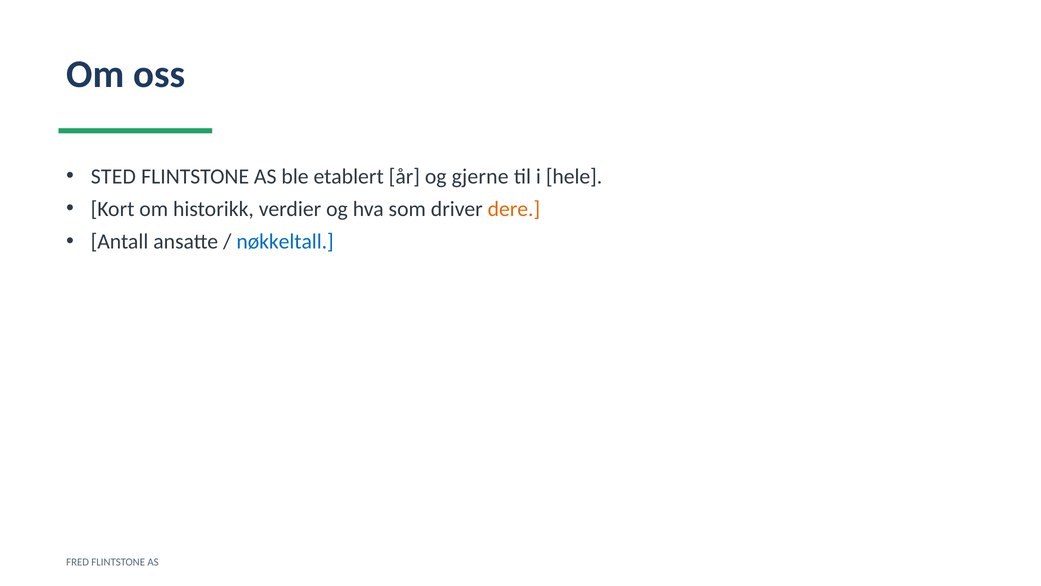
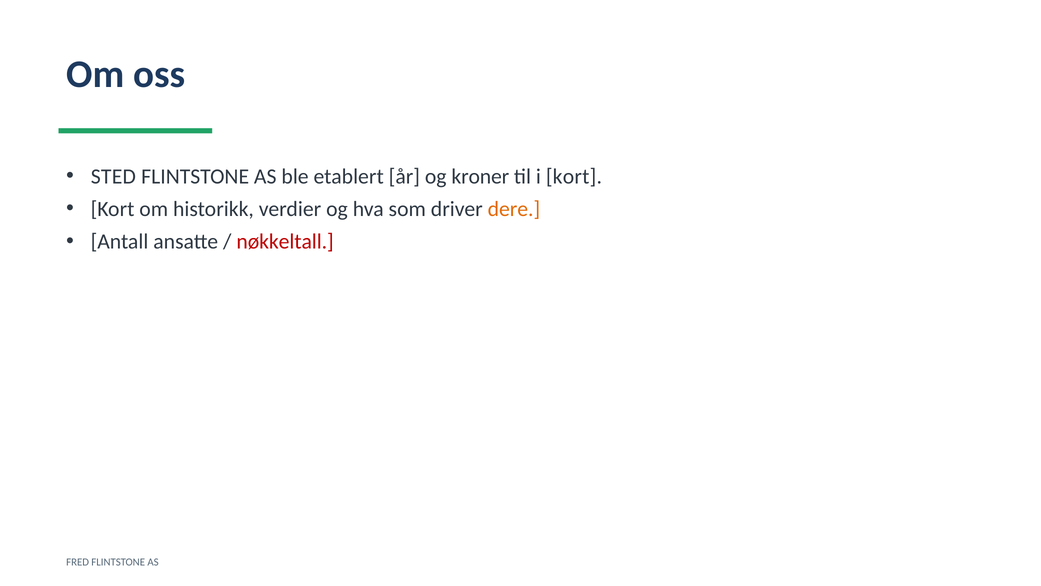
gjerne: gjerne -> kroner (480, 176)
i hele: hele -> kort (574, 176)
nøkkeltall colour: blue -> red (285, 241)
